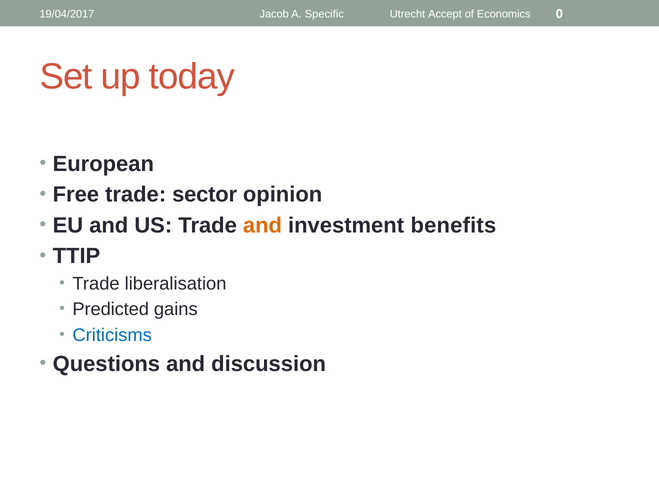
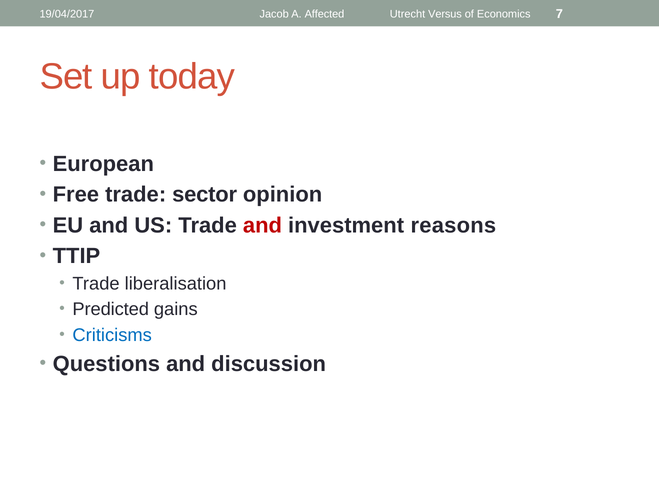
Specific: Specific -> Affected (324, 14)
Accept: Accept -> Versus (445, 14)
0: 0 -> 7 (559, 14)
and colour: orange -> red (262, 226)
benefits: benefits -> reasons (453, 226)
